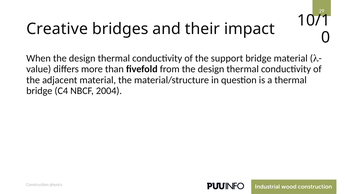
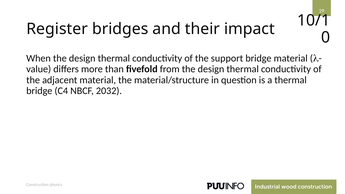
Creative: Creative -> Register (57, 29)
2004: 2004 -> 2032 (109, 91)
